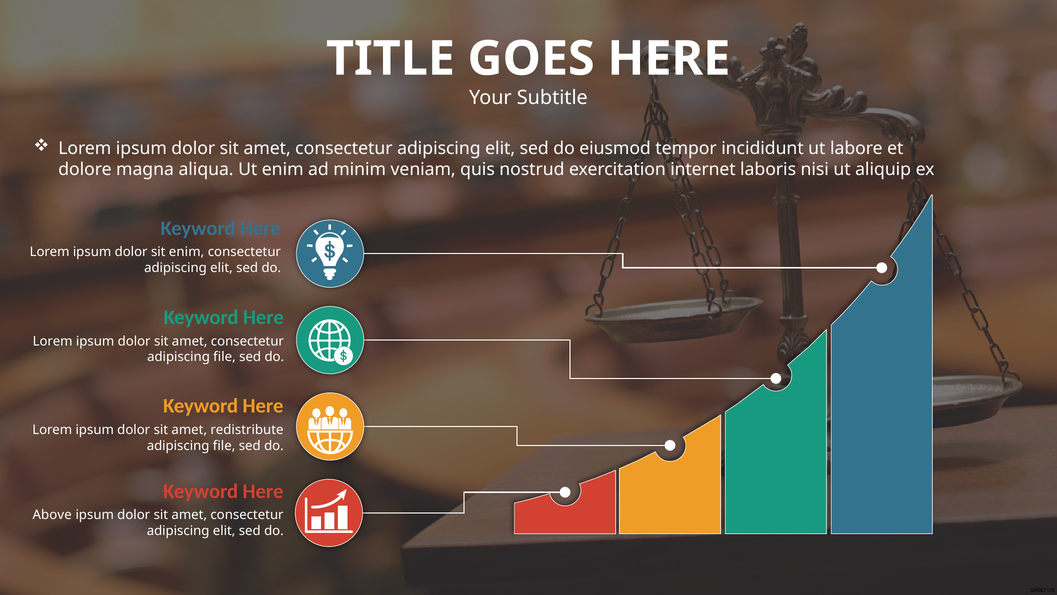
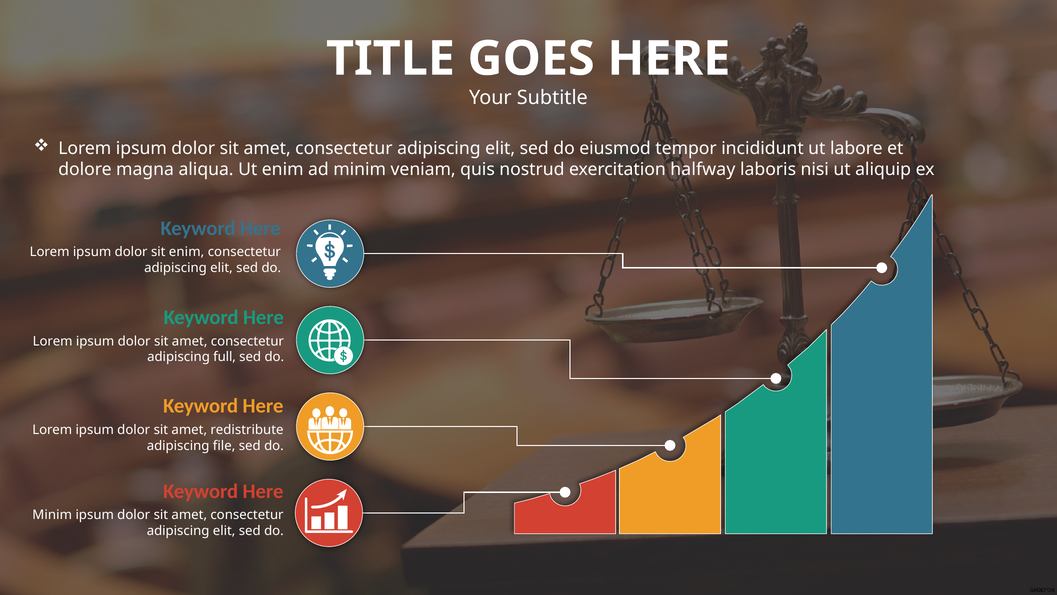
internet: internet -> halfway (703, 169)
file: file -> full (225, 357)
Above: Above -> Minim (52, 515)
